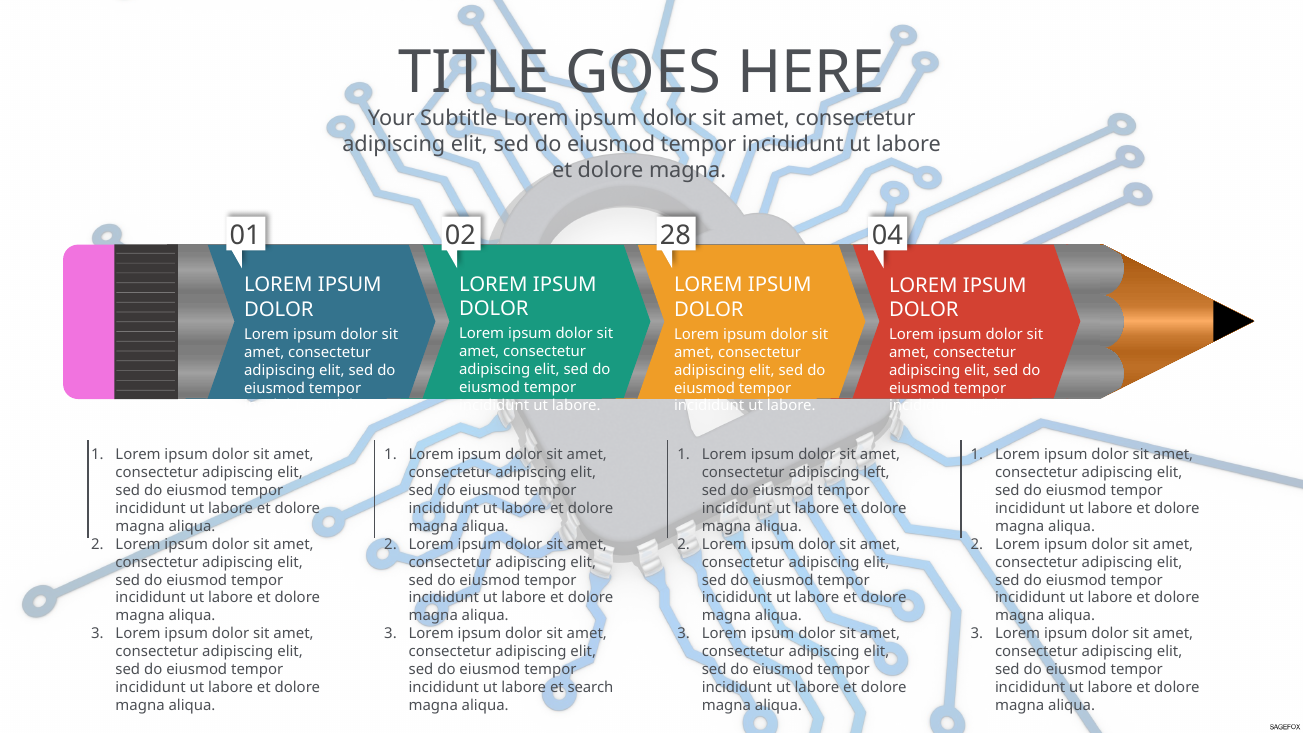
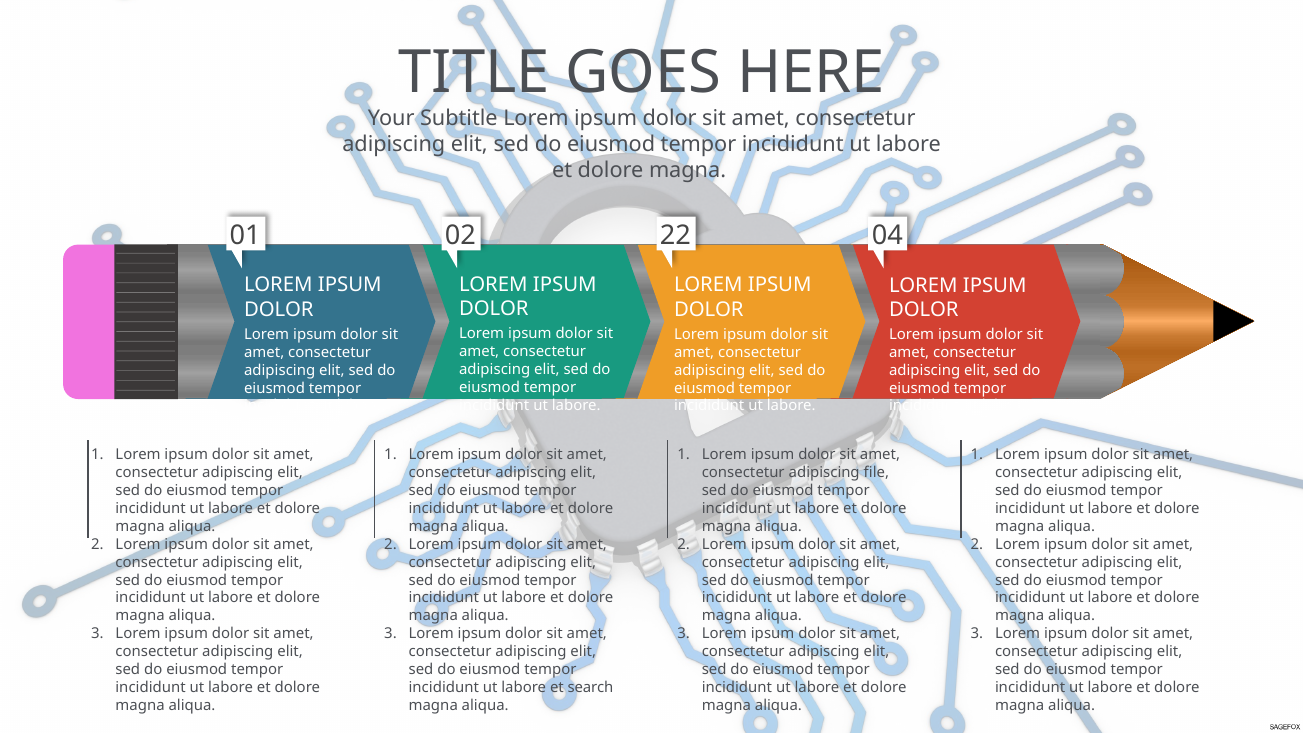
28: 28 -> 22 (675, 236)
left: left -> file (876, 472)
